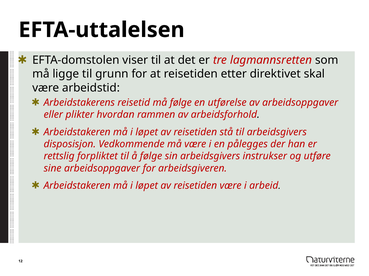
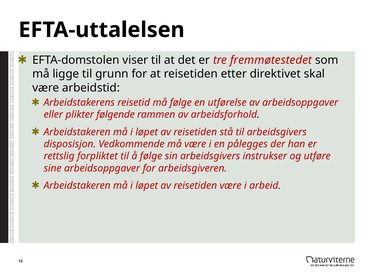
lagmannsretten: lagmannsretten -> fremmøtestedet (271, 60)
hvordan: hvordan -> følgende (116, 115)
